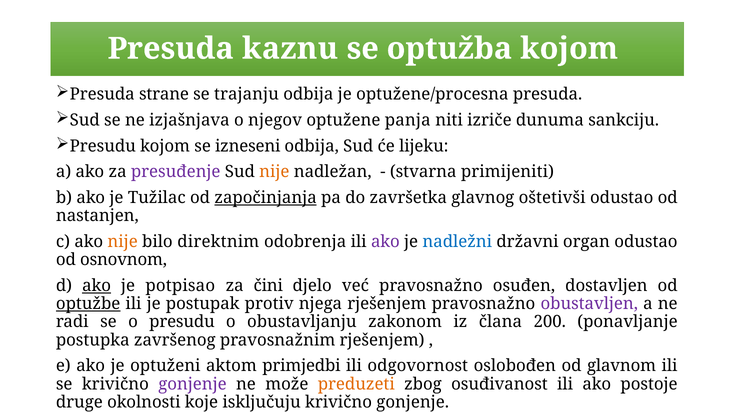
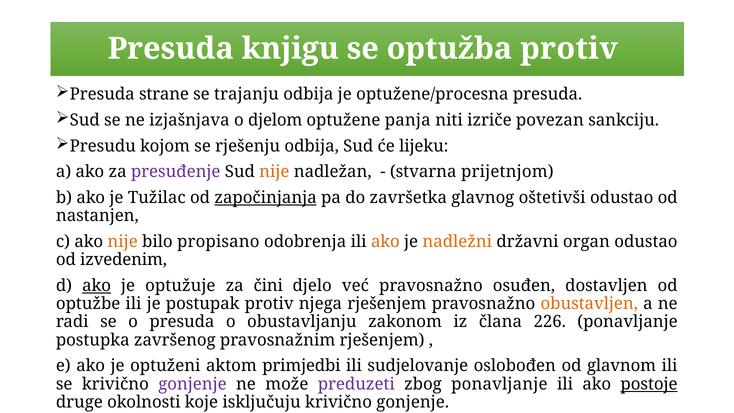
kaznu: kaznu -> knjigu (290, 49)
optužba kojom: kojom -> protiv (569, 49)
njegov: njegov -> djelom (275, 120)
dunuma: dunuma -> povezan (550, 120)
izneseni: izneseni -> rješenju (248, 146)
primijeniti: primijeniti -> prijetnjom (507, 172)
direktnim: direktnim -> propisano (218, 242)
ako colour: purple -> orange (385, 242)
nadležni colour: blue -> orange (457, 242)
osnovnom: osnovnom -> izvedenim (124, 260)
potpisao: potpisao -> optužuje (180, 285)
optužbe underline: present -> none (88, 304)
obustavljen colour: purple -> orange (589, 304)
o presudu: presudu -> presuda (182, 322)
200: 200 -> 226 (550, 322)
odgovornost: odgovornost -> sudjelovanje (418, 366)
preduzeti colour: orange -> purple (356, 384)
zbog osuđivanost: osuđivanost -> ponavljanje (499, 384)
postoje underline: none -> present (649, 384)
